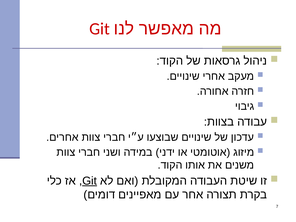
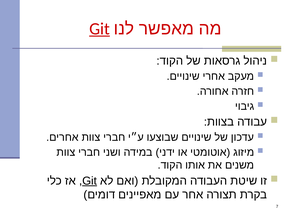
Git underline: none -> present (100, 29)
